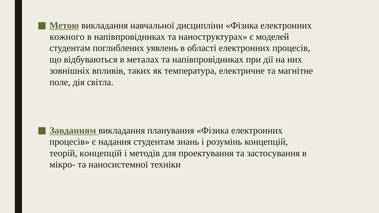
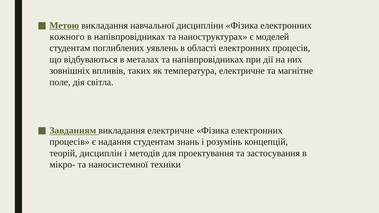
викладання планування: планування -> електричне (171, 131)
теорій концепцій: концепцій -> дисциплін (101, 153)
